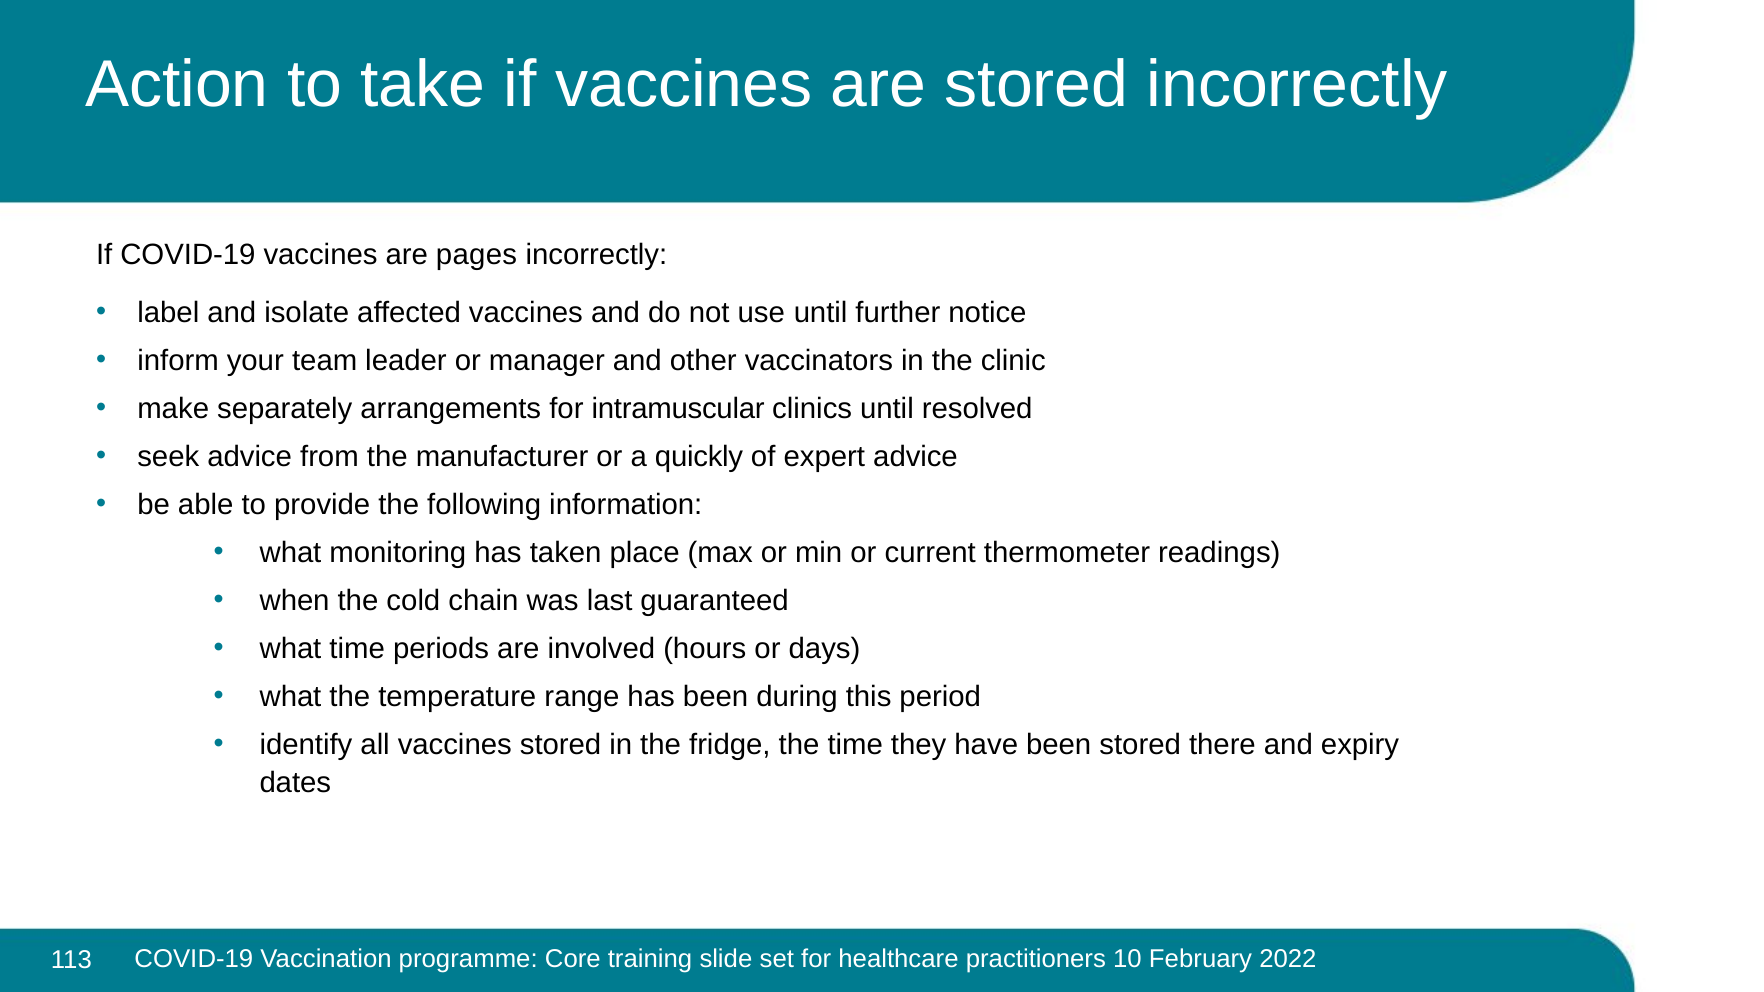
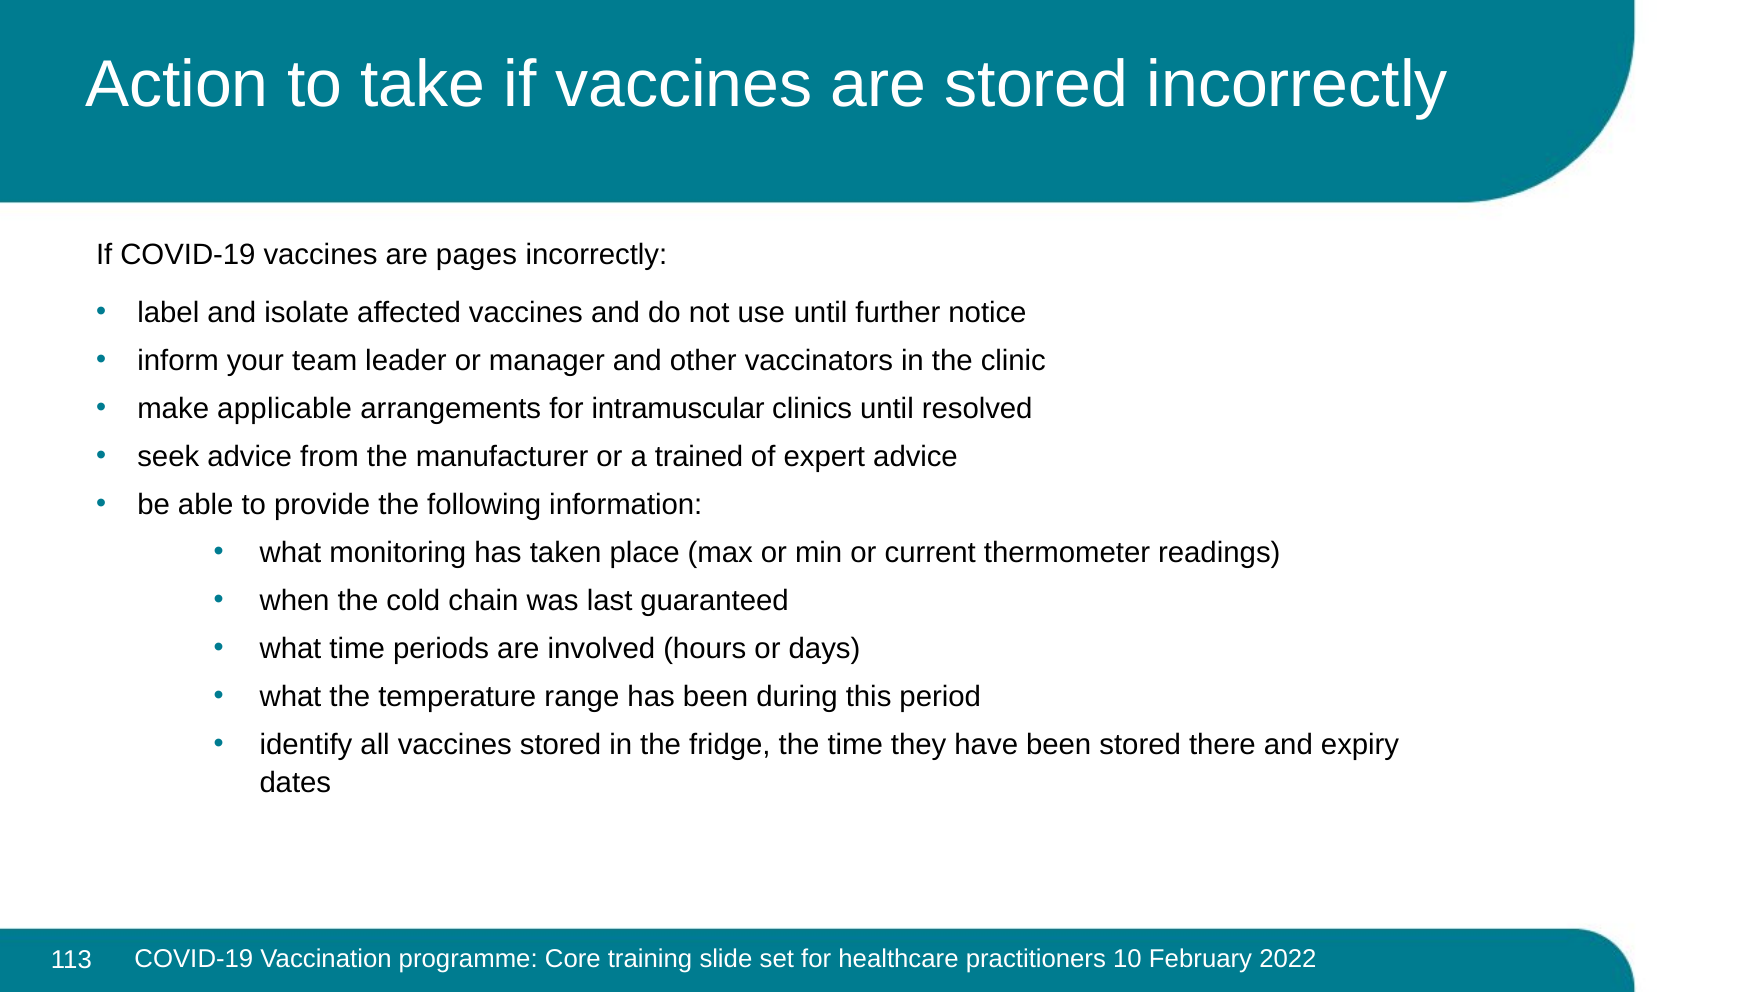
separately: separately -> applicable (285, 409)
quickly: quickly -> trained (699, 457)
